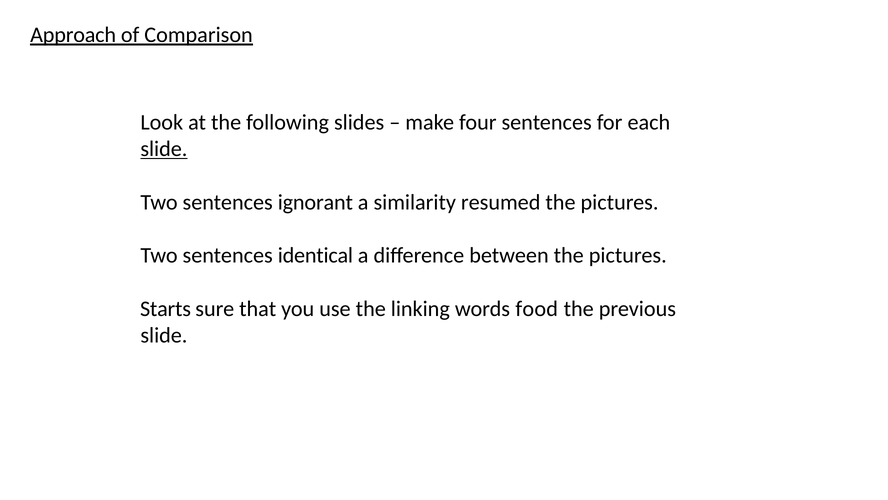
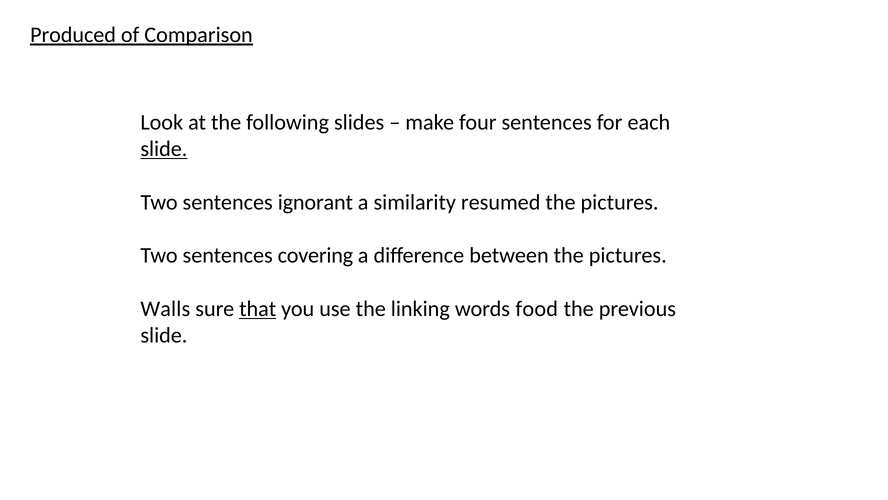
Approach: Approach -> Produced (73, 35)
identical: identical -> covering (315, 255)
Starts: Starts -> Walls (165, 309)
that underline: none -> present (258, 309)
